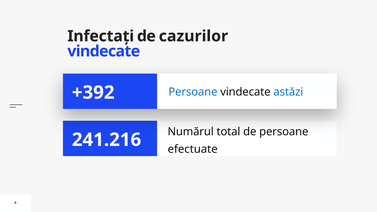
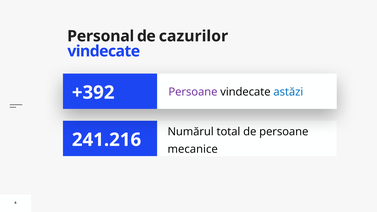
Infectați: Infectați -> Personal (101, 36)
Persoane colour: blue -> purple (193, 92)
efectuate: efectuate -> mecanice (193, 149)
